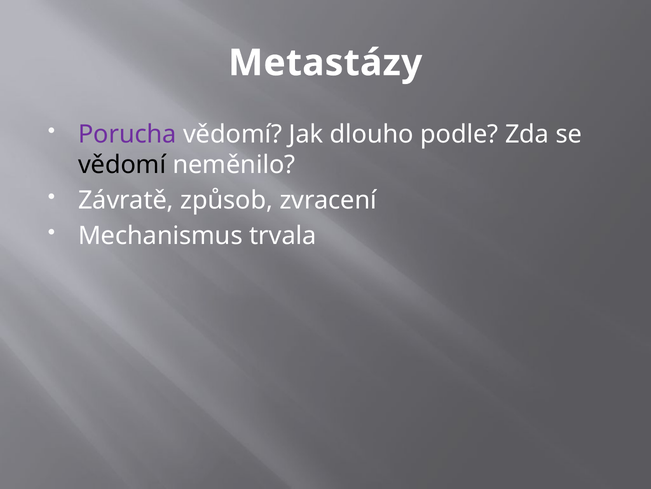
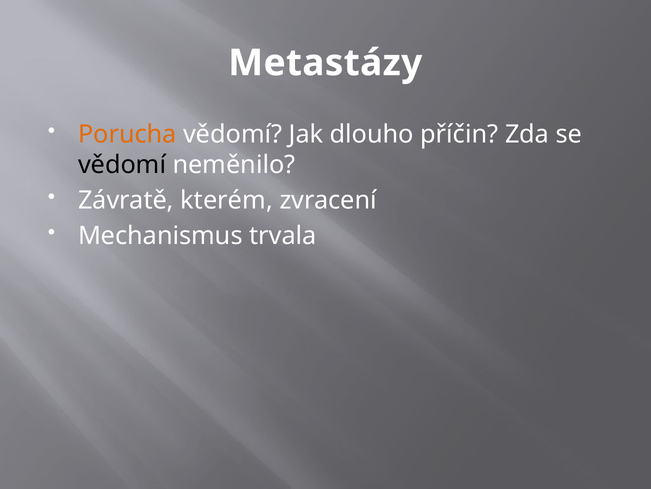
Porucha colour: purple -> orange (127, 134)
podle: podle -> příčin (459, 134)
způsob: způsob -> kterém (227, 200)
